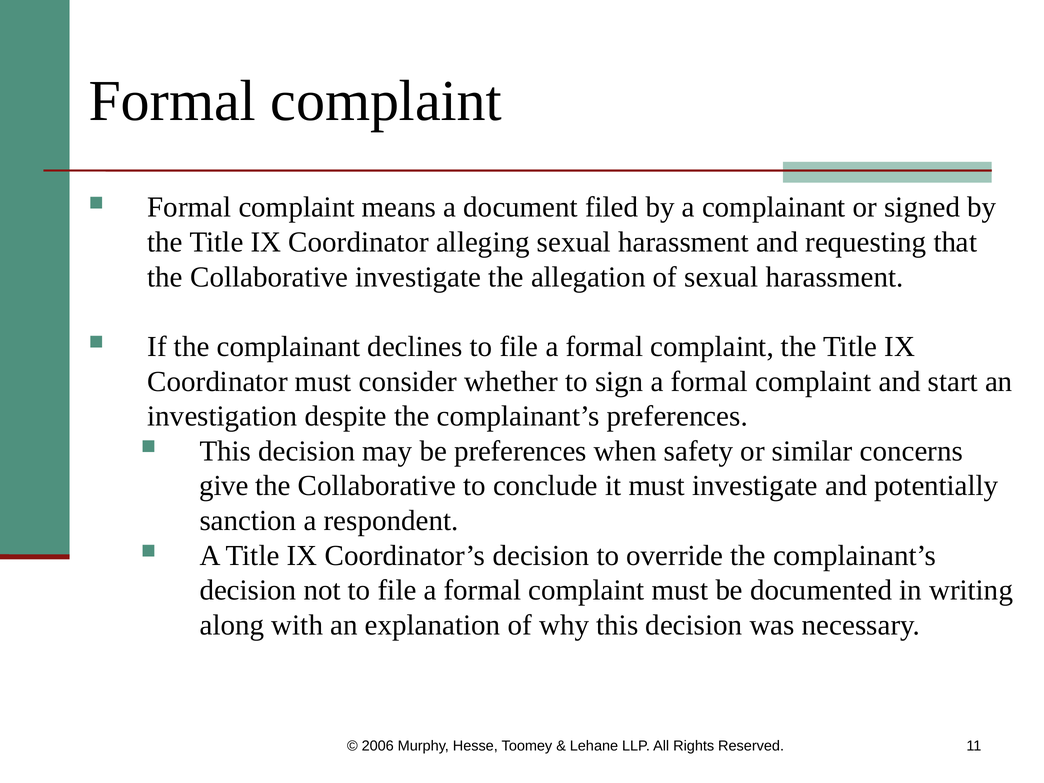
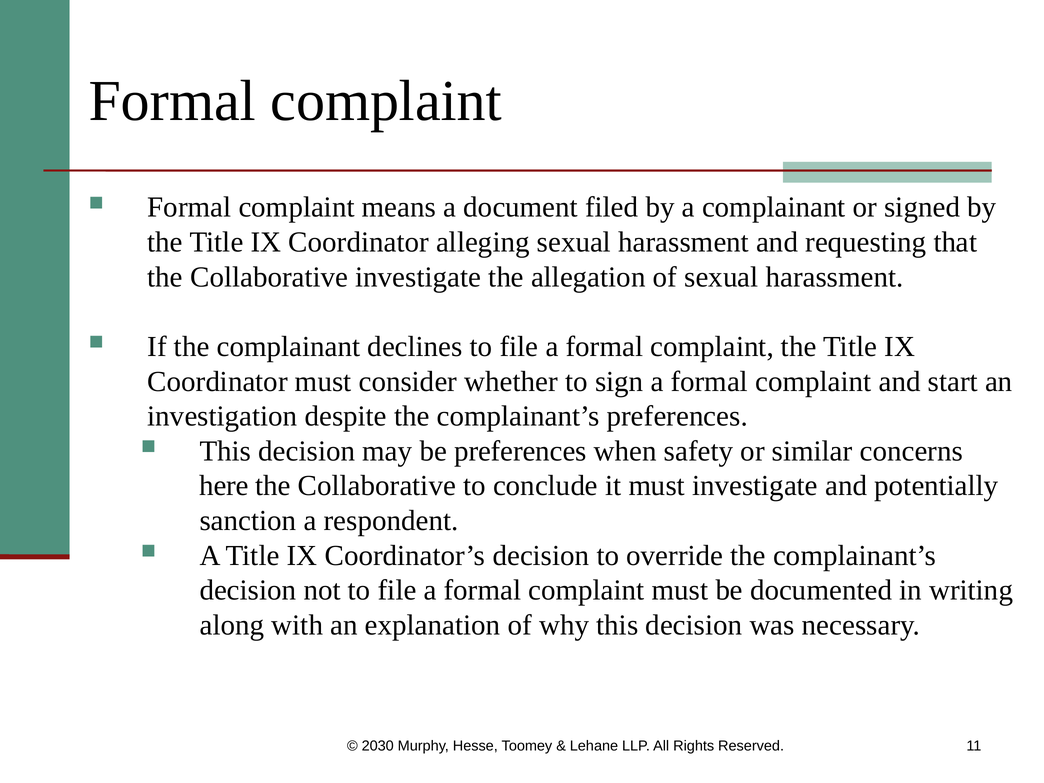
give: give -> here (224, 486)
2006: 2006 -> 2030 (378, 746)
